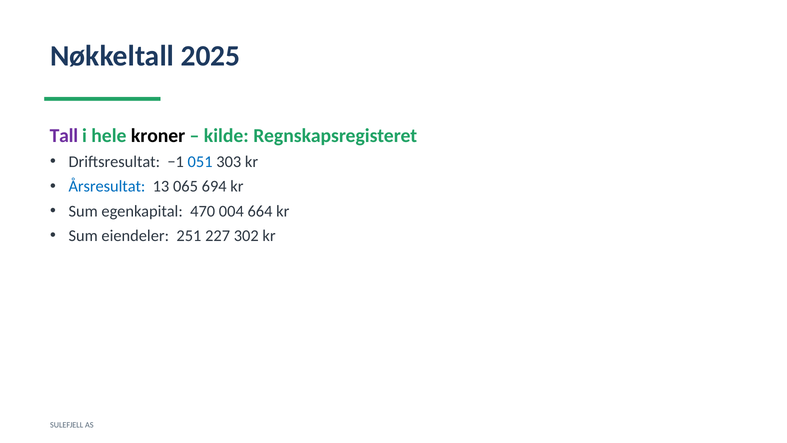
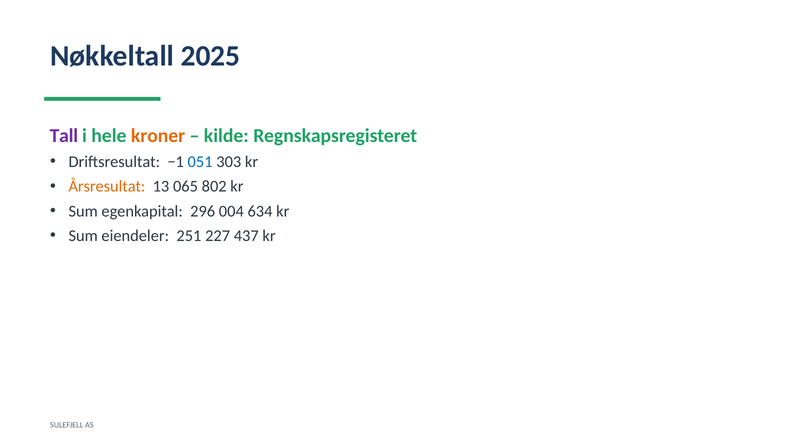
kroner colour: black -> orange (158, 135)
Årsresultat colour: blue -> orange (107, 186)
694: 694 -> 802 (214, 186)
470: 470 -> 296 (203, 211)
664: 664 -> 634 (260, 211)
302: 302 -> 437 (246, 236)
